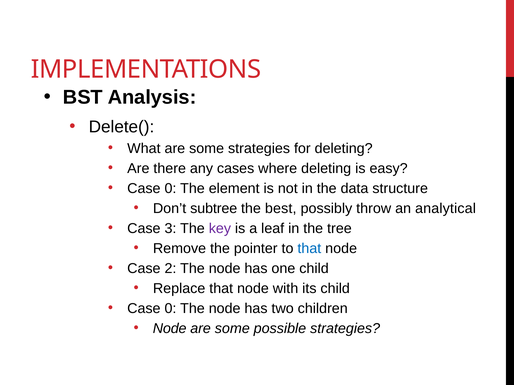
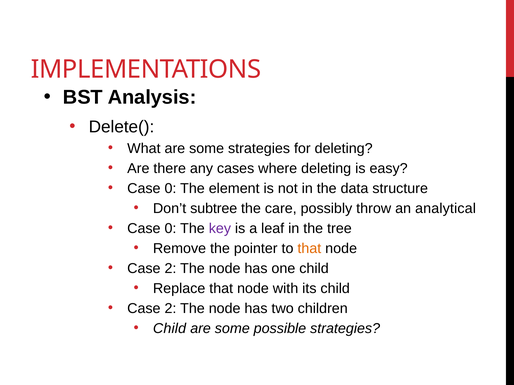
best: best -> care (281, 209)
3: 3 -> 0 (170, 229)
that colour: blue -> orange (309, 249)
0: 0 -> 2 (170, 309)
Node: Node -> Child (170, 329)
